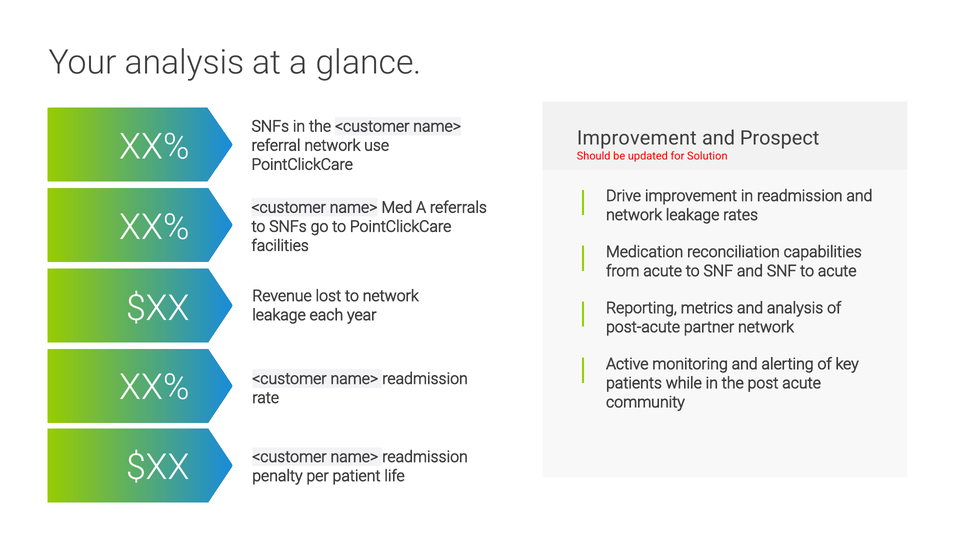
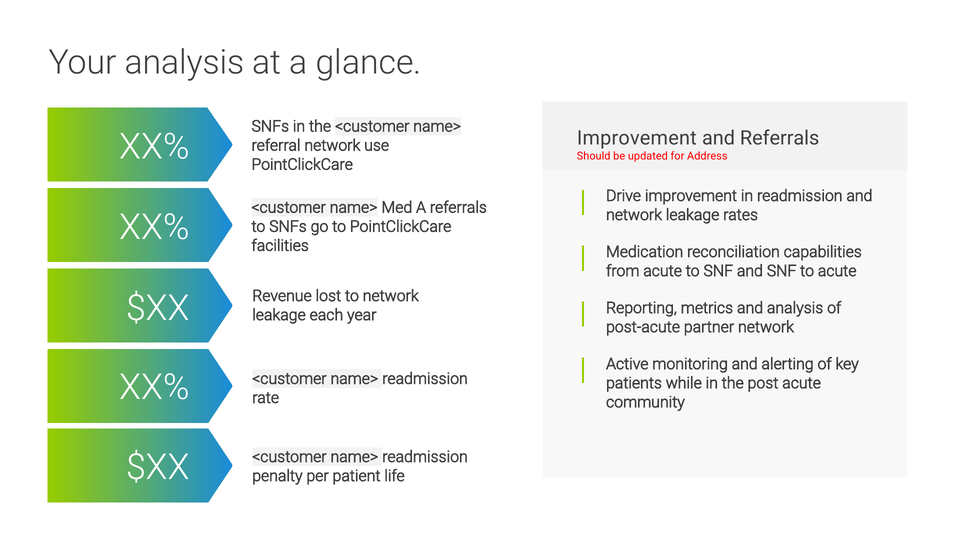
and Prospect: Prospect -> Referrals (780, 138)
Solution: Solution -> Address (707, 156)
